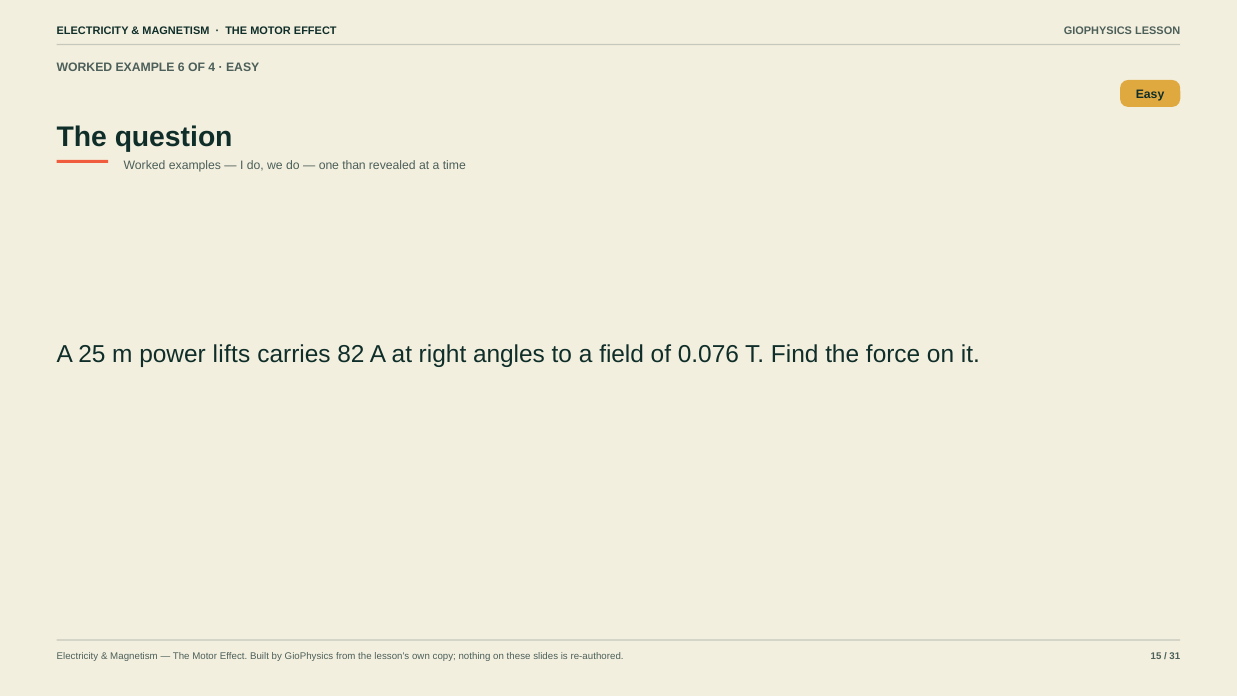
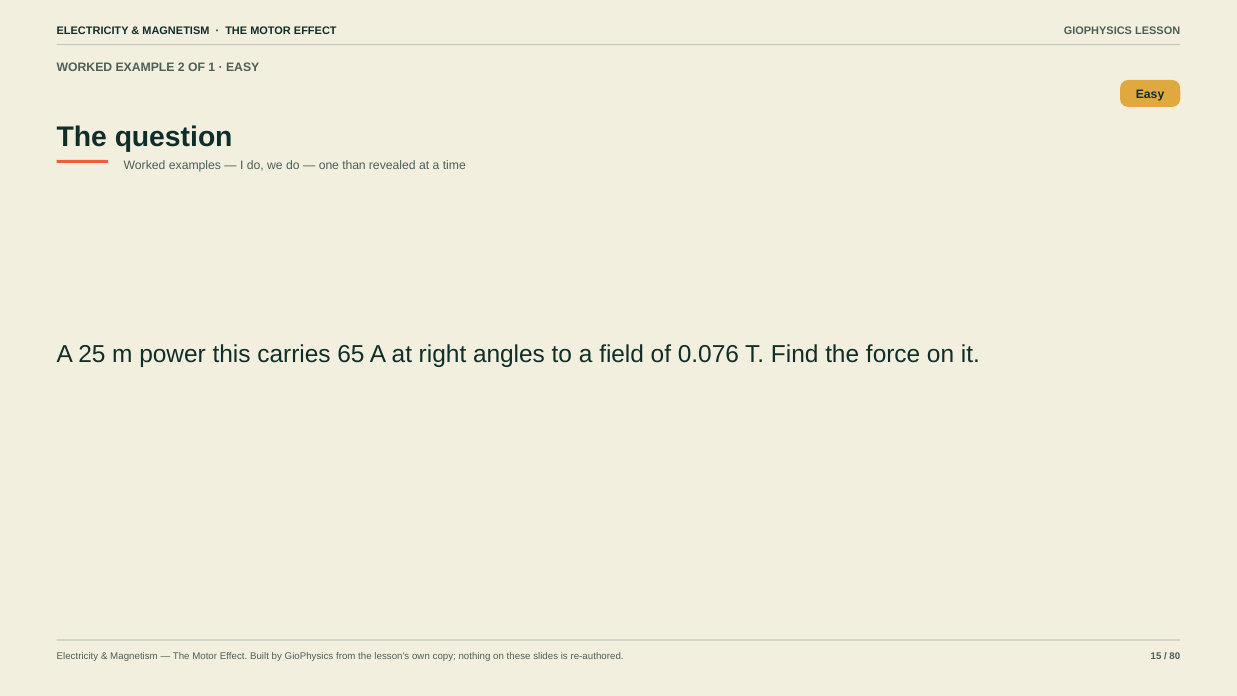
6: 6 -> 2 (181, 67)
4: 4 -> 1 (212, 67)
lifts: lifts -> this (232, 354)
82: 82 -> 65 (351, 354)
31: 31 -> 80 (1175, 656)
